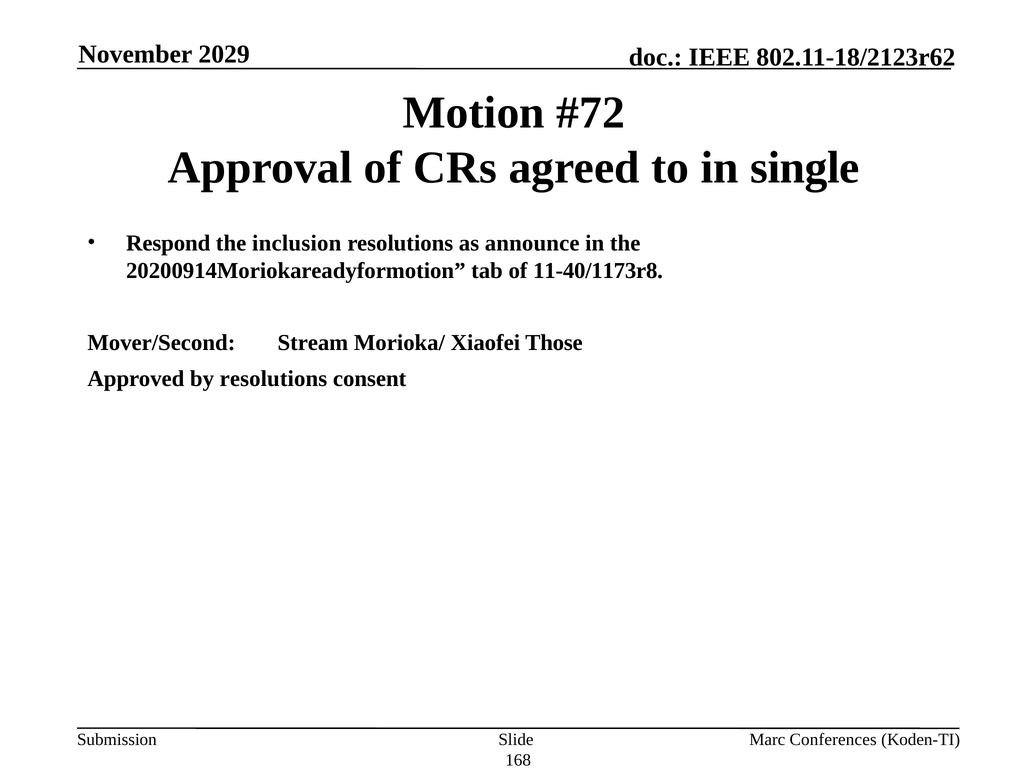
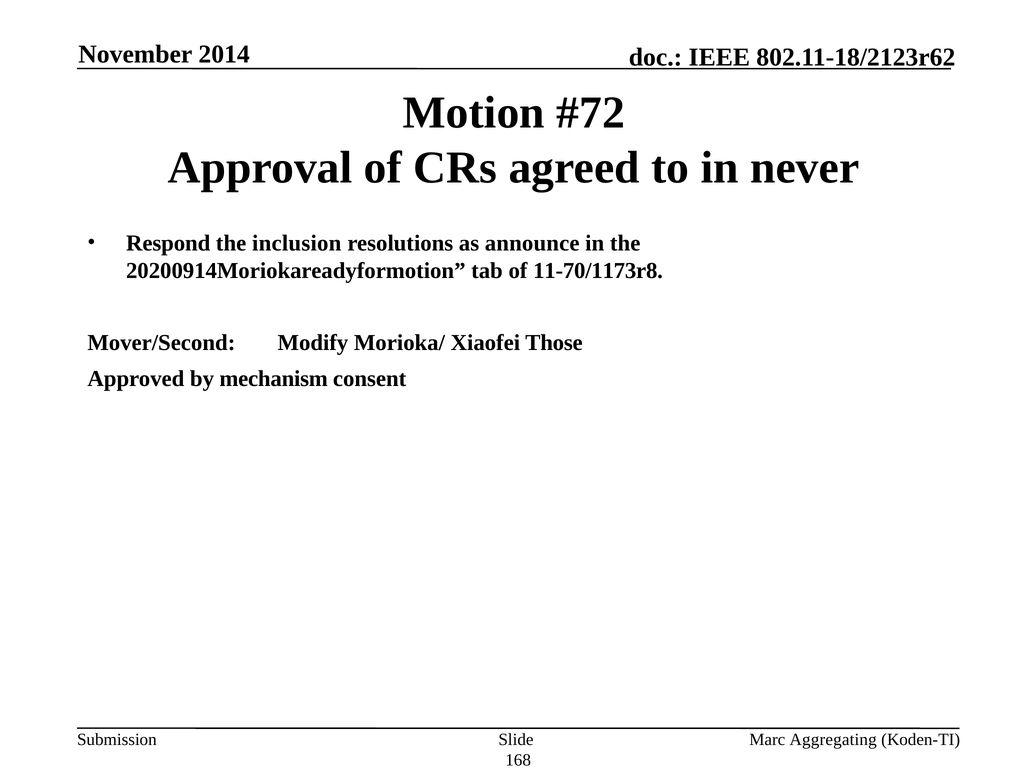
2029: 2029 -> 2014 (224, 54)
single: single -> never (805, 168)
11-40/1173r8: 11-40/1173r8 -> 11-70/1173r8 (598, 271)
Stream: Stream -> Modify (313, 343)
by resolutions: resolutions -> mechanism (274, 379)
Conferences: Conferences -> Aggregating (833, 739)
